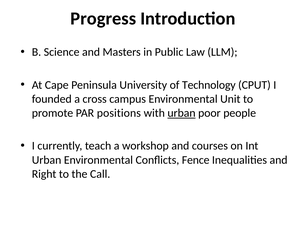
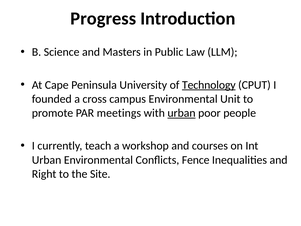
Technology underline: none -> present (209, 85)
positions: positions -> meetings (119, 113)
Call: Call -> Site (100, 174)
